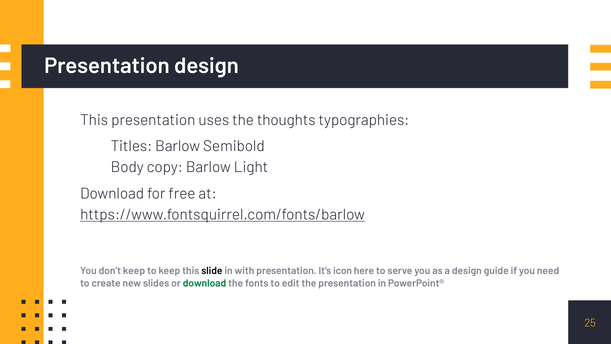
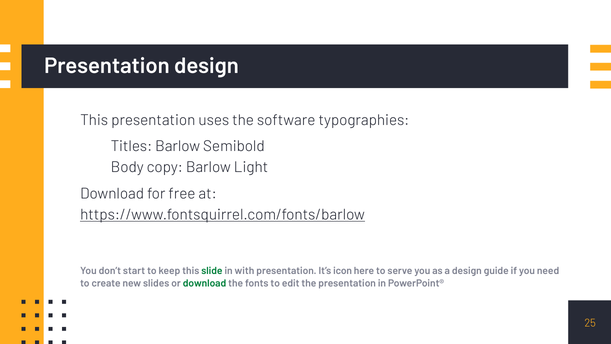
thoughts: thoughts -> software (286, 120)
don’t keep: keep -> start (134, 271)
slide colour: black -> green (212, 271)
